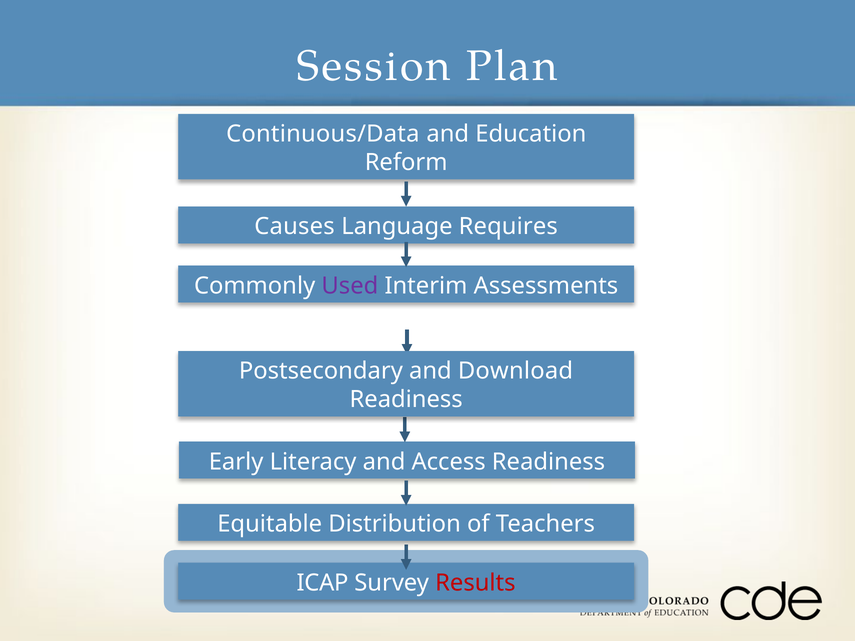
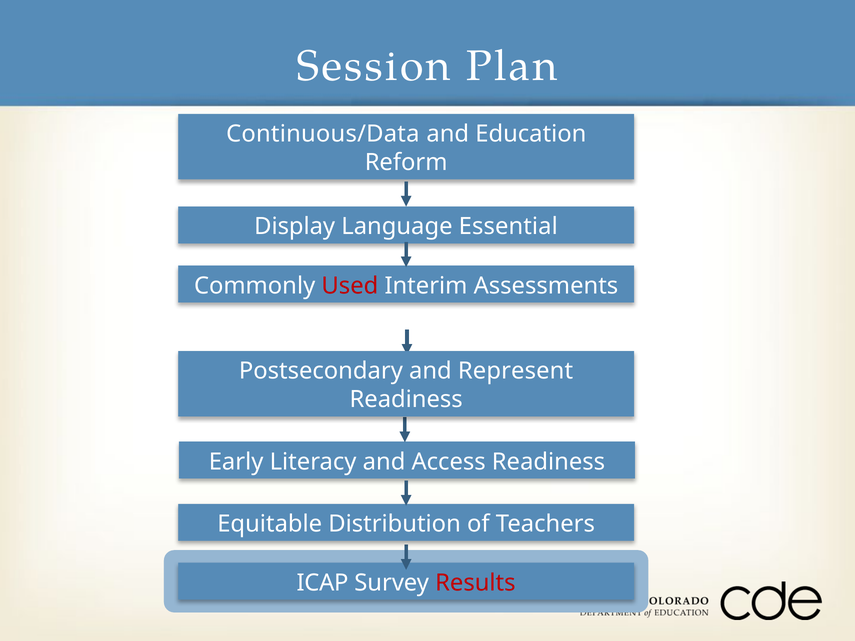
Causes: Causes -> Display (295, 227)
Requires: Requires -> Essential (508, 227)
Used colour: purple -> red (350, 286)
Download: Download -> Represent (516, 371)
